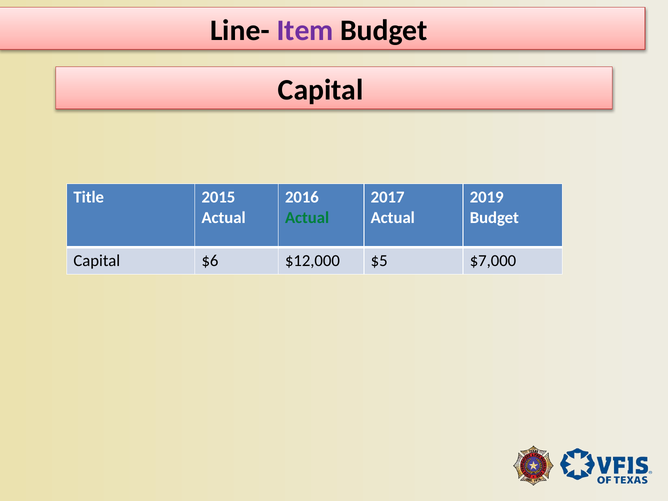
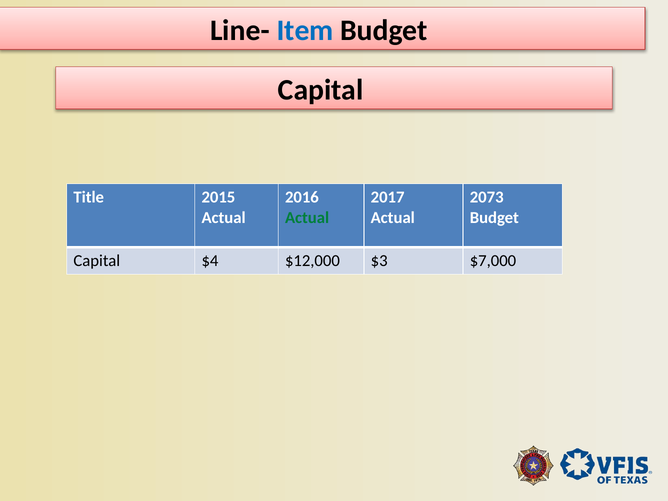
Item colour: purple -> blue (305, 31)
2019: 2019 -> 2073 (487, 197)
$6: $6 -> $4 (210, 261)
$5: $5 -> $3 (379, 261)
